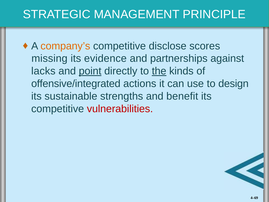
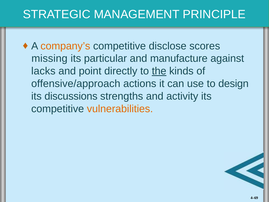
evidence: evidence -> particular (105, 58)
partnerships: partnerships -> manufacture (179, 58)
point underline: present -> none (90, 71)
offensive/integrated: offensive/integrated -> offensive/approach (76, 84)
sustainable: sustainable -> discussions (71, 96)
benefit: benefit -> activity (182, 96)
vulnerabilities colour: red -> orange (120, 109)
